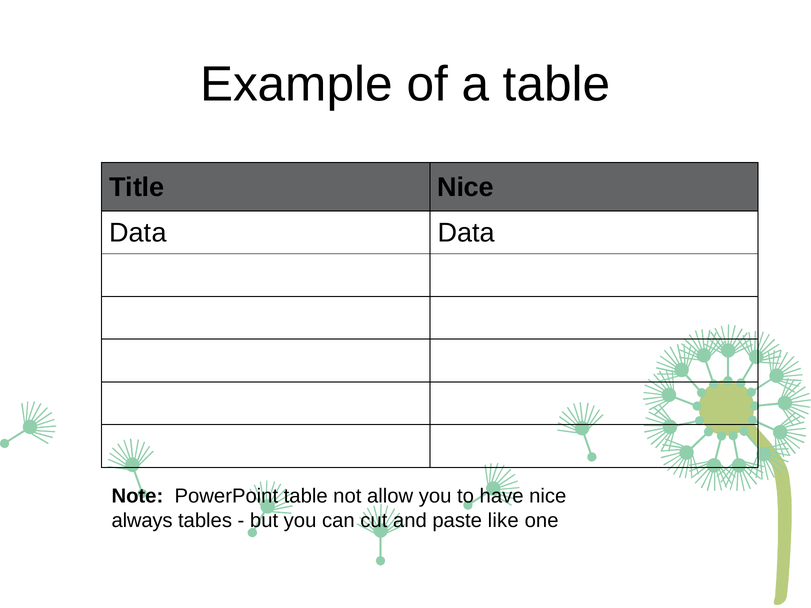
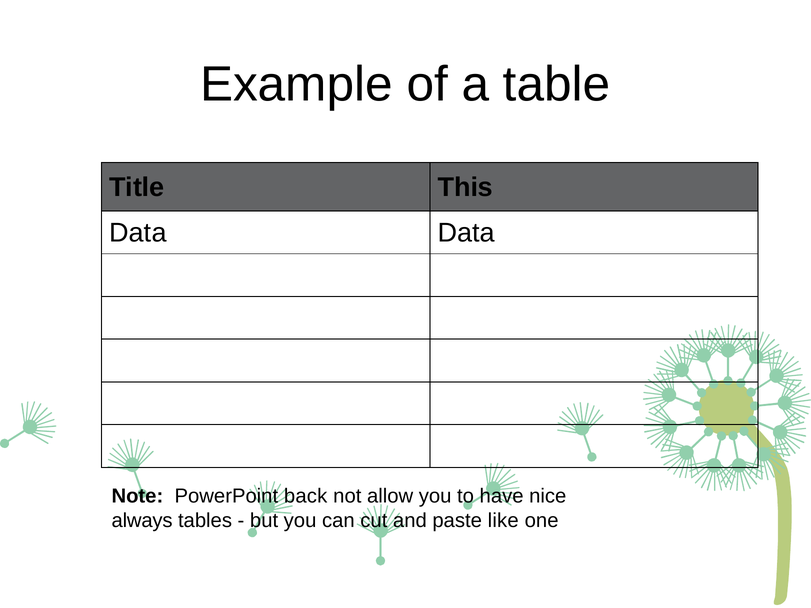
Title Nice: Nice -> This (465, 187)
PowerPoint table: table -> back (306, 496)
